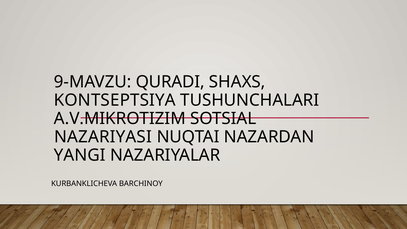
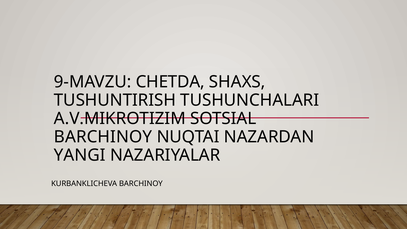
QURADI: QURADI -> CHETDA (170, 82)
KONTSEPTSIYA: KONTSEPTSIYA -> TUSHUNTIRISH (115, 100)
NAZARIYASI: NAZARIYASI -> BARCHINOY (103, 137)
